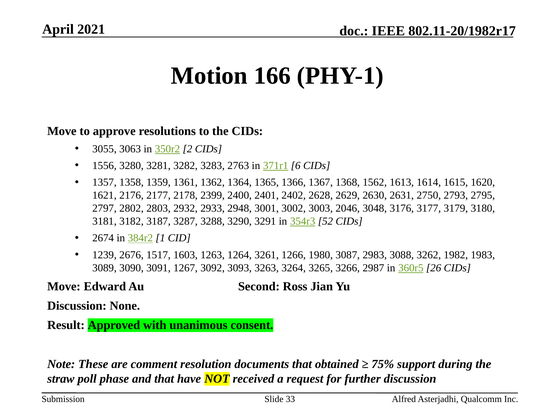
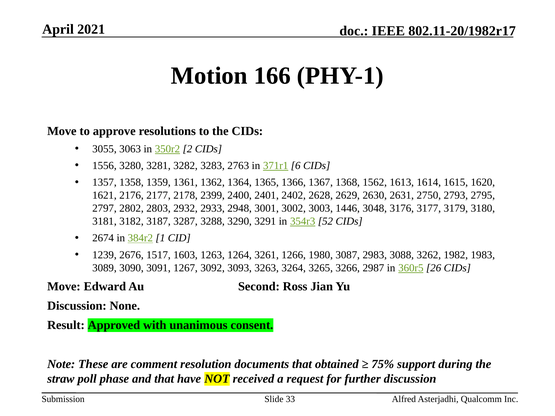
2046: 2046 -> 1446 (348, 208)
